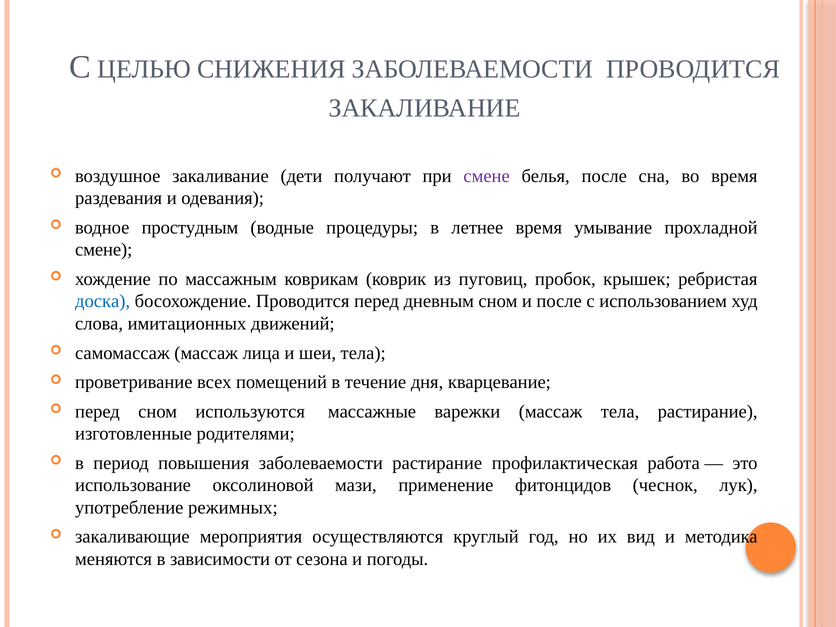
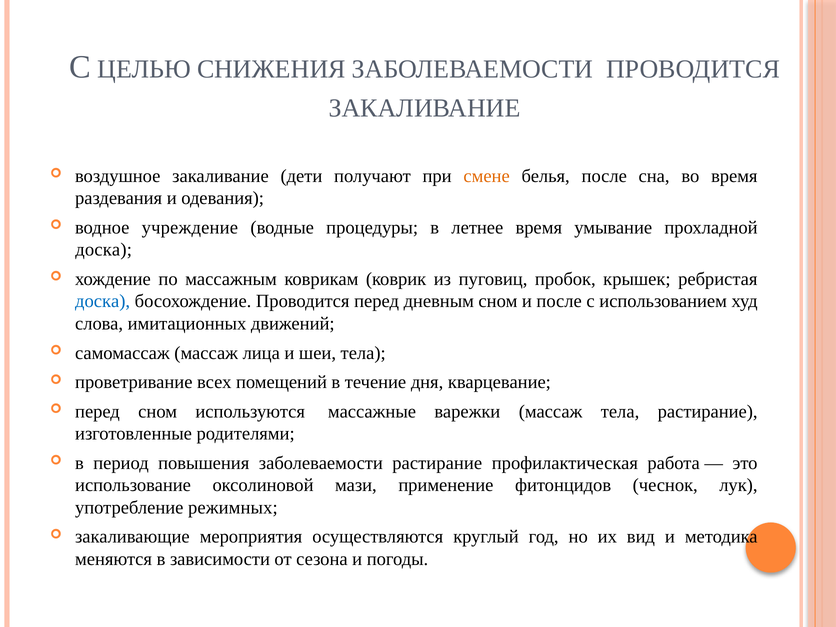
смене colour: purple -> orange (487, 176)
простудным: простудным -> учреждение (190, 228)
смене: смене -> доска (104, 250)
